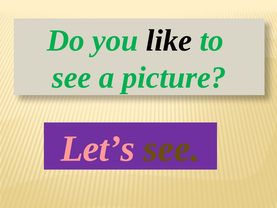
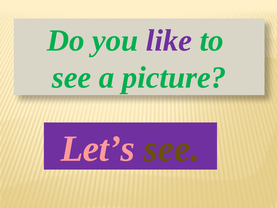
like colour: black -> purple (169, 40)
